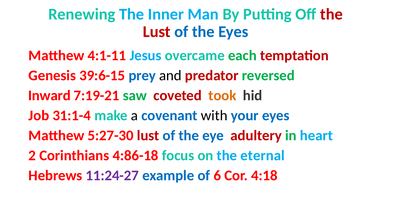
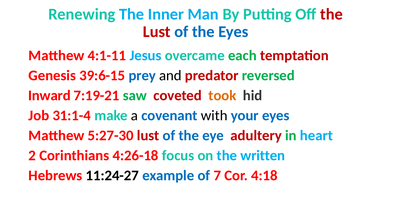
4:86-18: 4:86-18 -> 4:26-18 (136, 156)
eternal: eternal -> written (263, 156)
11:24-27 colour: purple -> black (112, 176)
6: 6 -> 7 (217, 176)
